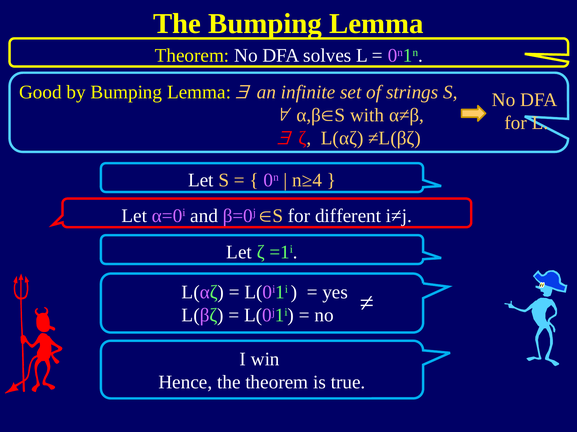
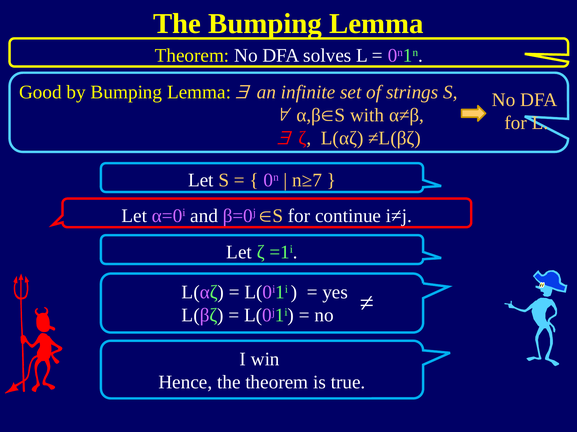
n≥4: n≥4 -> n≥7 (307, 181)
different: different -> continue (348, 216)
